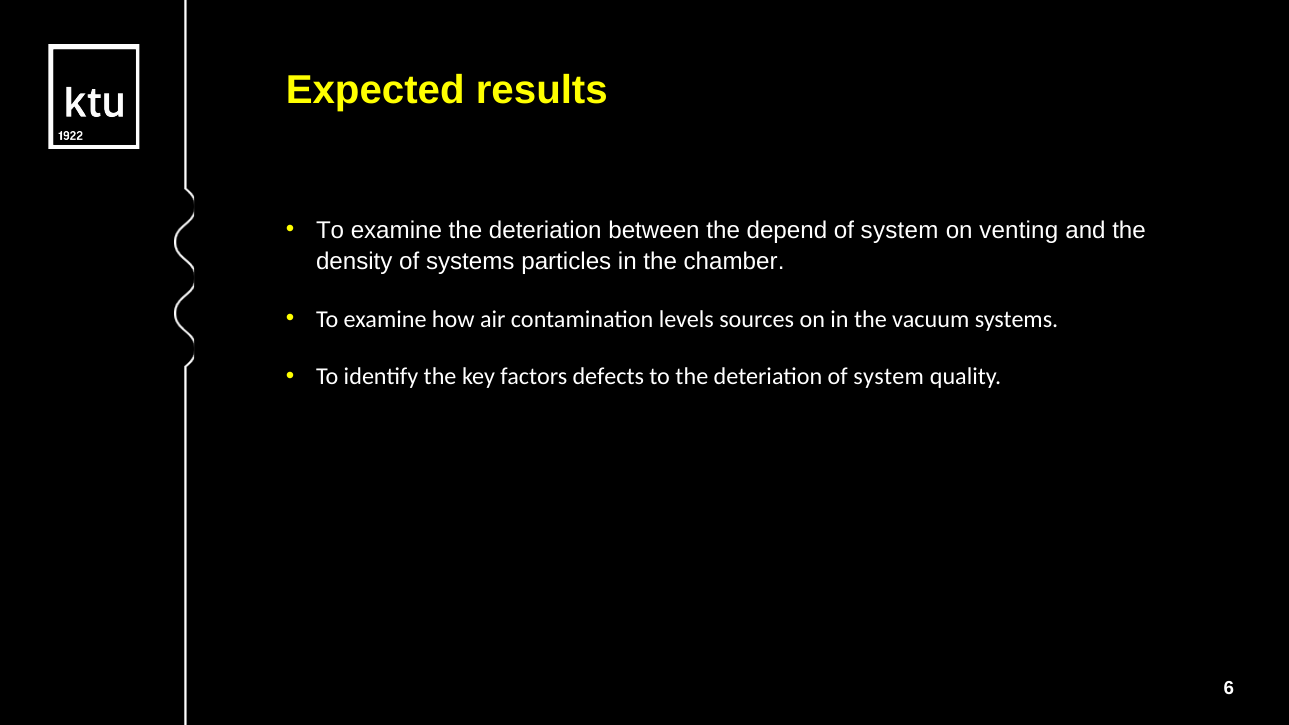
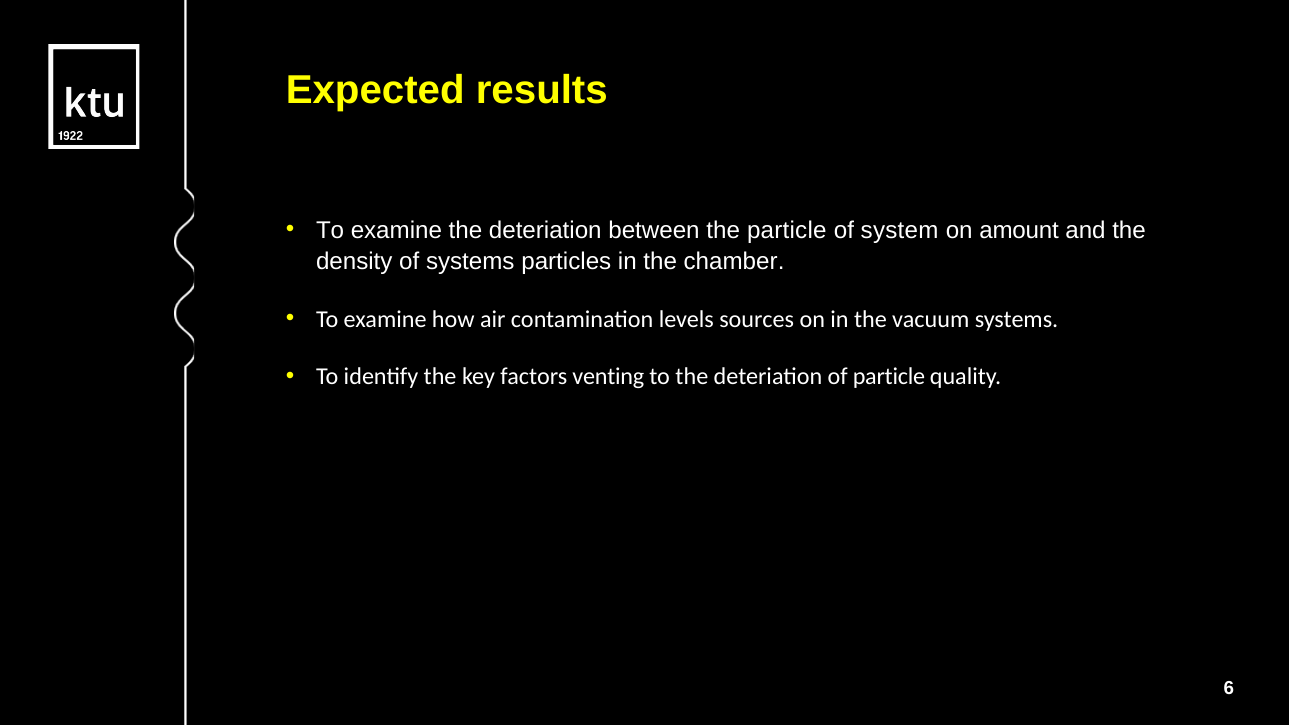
the depend: depend -> particle (787, 230)
venting: venting -> amount (1019, 230)
defects: defects -> venting (608, 377)
deteriation of system: system -> particle (889, 377)
